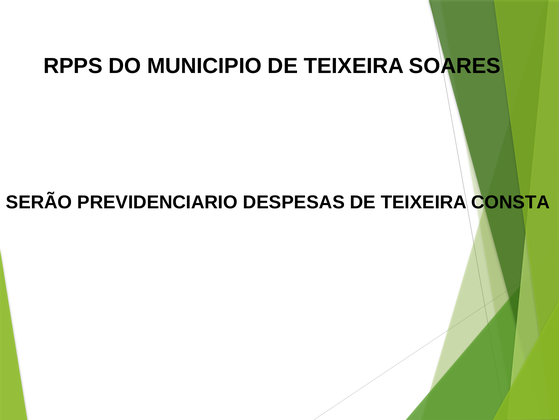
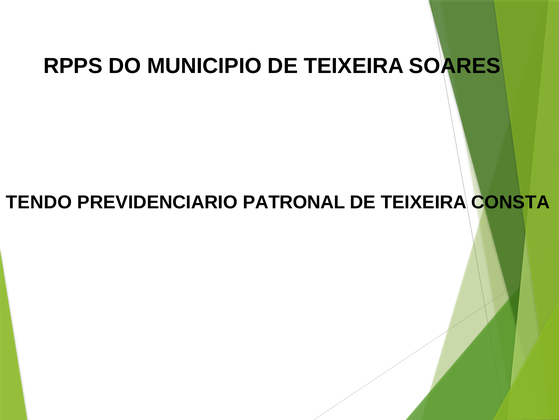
SERÃO: SERÃO -> TENDO (39, 202)
DESPESAS: DESPESAS -> PATRONAL (294, 202)
